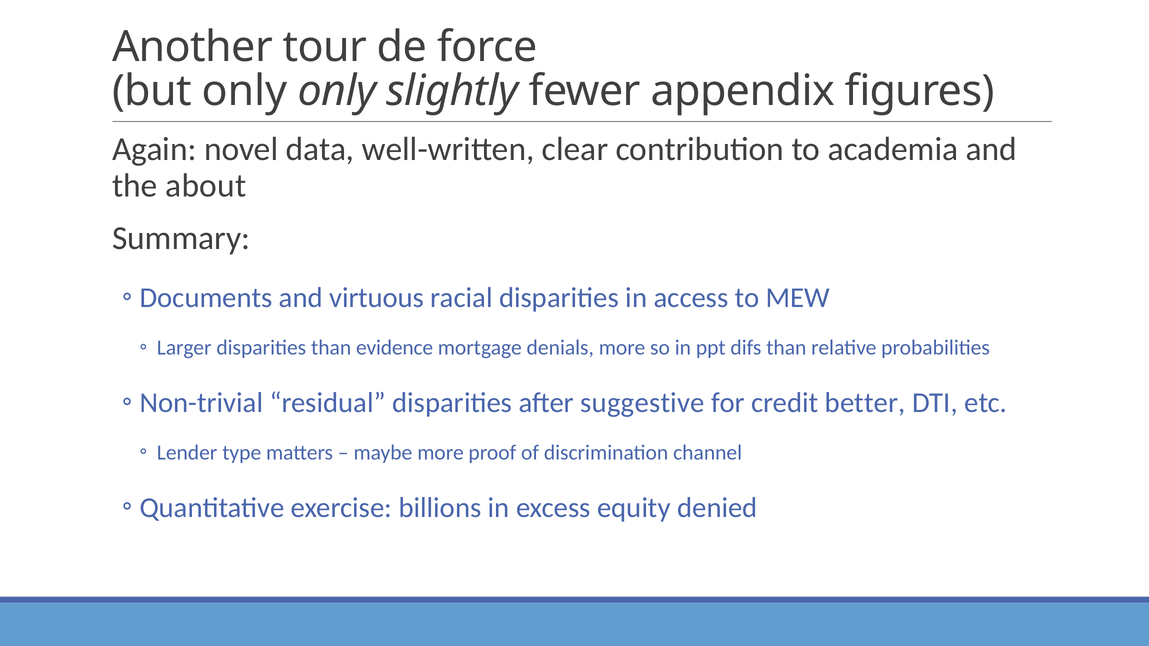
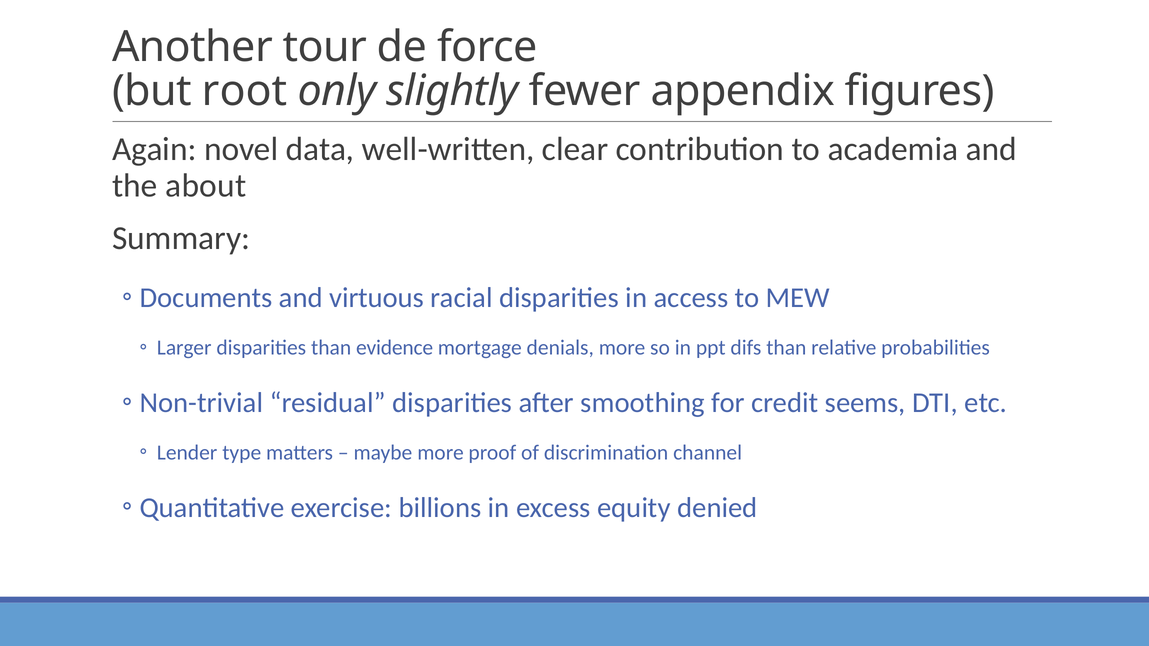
but only: only -> root (244, 91)
suggestive: suggestive -> smoothing (643, 403)
better: better -> seems (865, 403)
